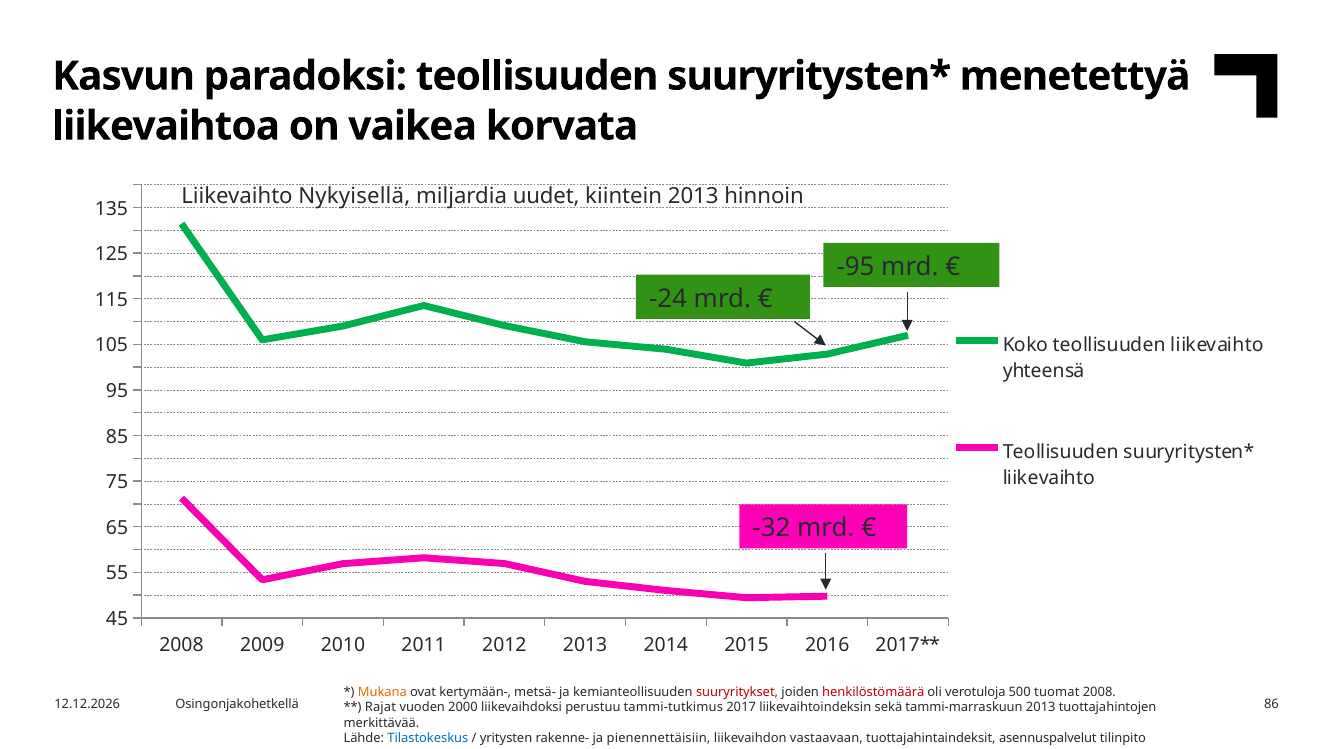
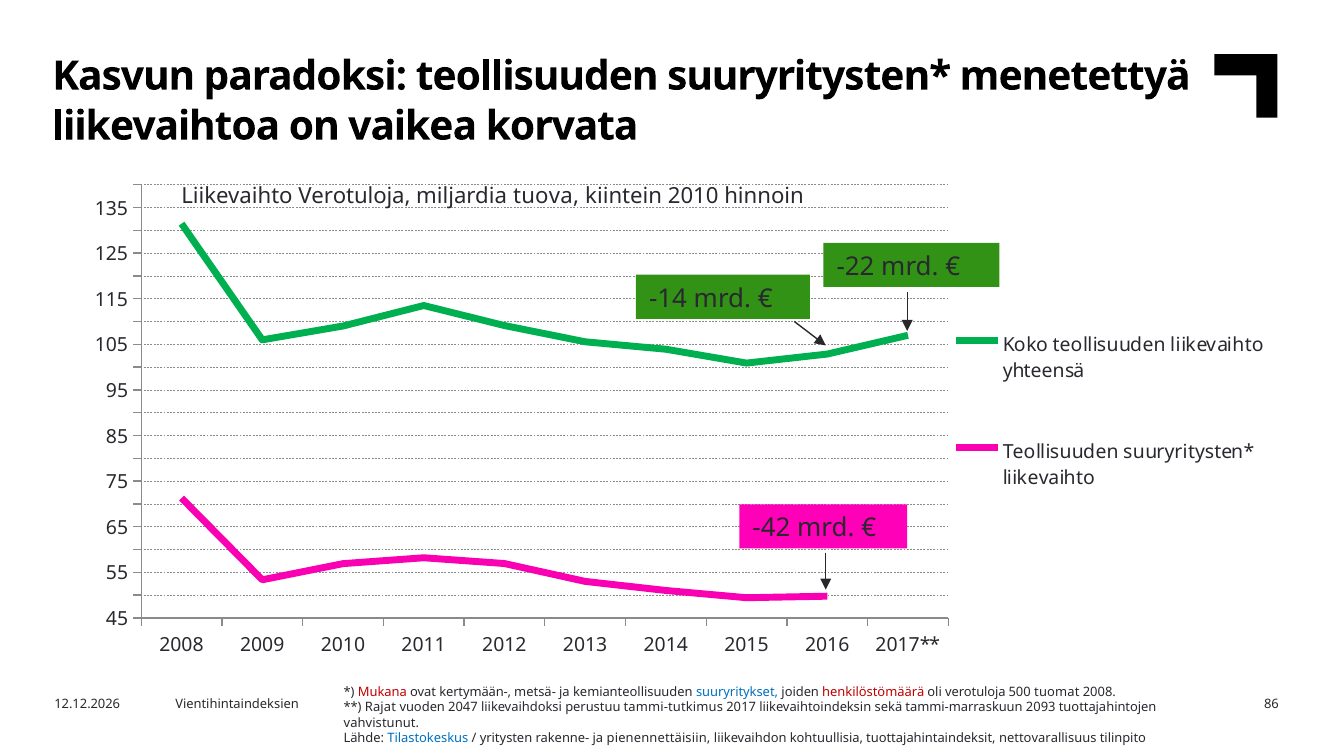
Liikevaihto Nykyisellä: Nykyisellä -> Verotuloja (354, 197)
uudet: uudet -> tuova (546, 197)
kiintein 2013: 2013 -> 2010 (693, 197)
-95: -95 -> -22 (855, 267)
-24: -24 -> -14 (668, 299)
-32: -32 -> -42 (771, 528)
Mukana colour: orange -> red (382, 692)
suuryritykset colour: red -> blue (737, 692)
Osingonjakohetkellä: Osingonjakohetkellä -> Vientihintaindeksien (237, 704)
2000: 2000 -> 2047 (463, 708)
tammi-marraskuun 2013: 2013 -> 2093 (1041, 708)
merkittävää: merkittävää -> vahvistunut (381, 723)
vastaavaan: vastaavaan -> kohtuullisia (826, 739)
asennuspalvelut: asennuspalvelut -> nettovarallisuus (1048, 739)
